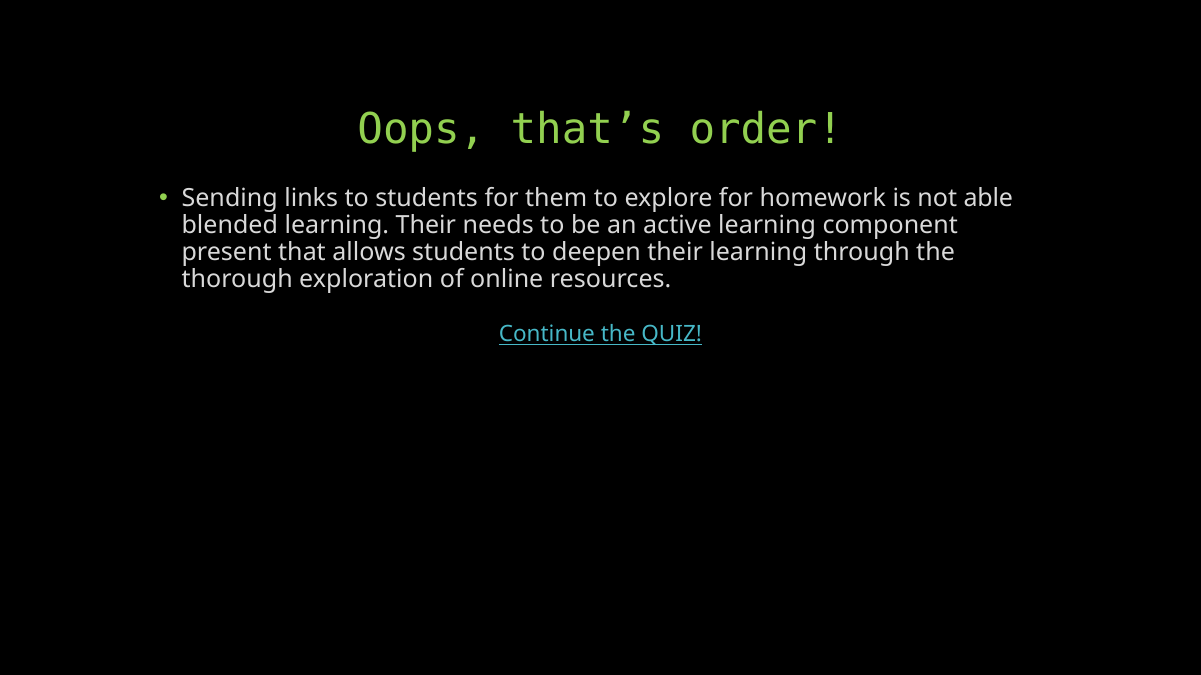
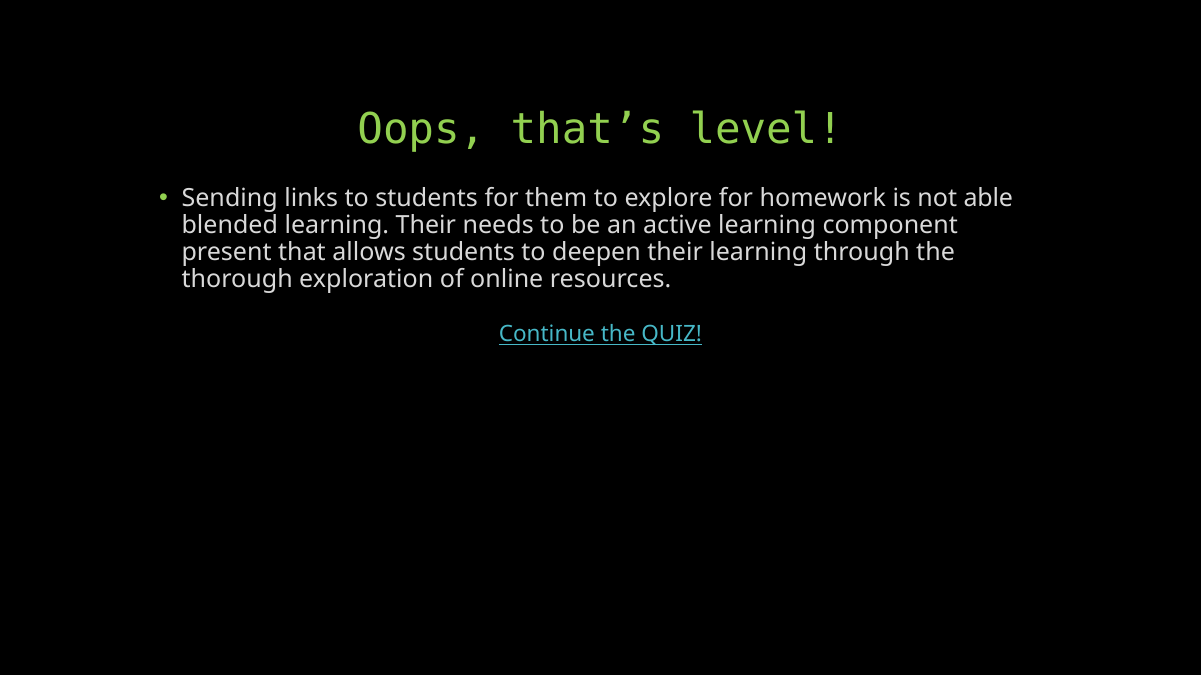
order: order -> level (766, 130)
